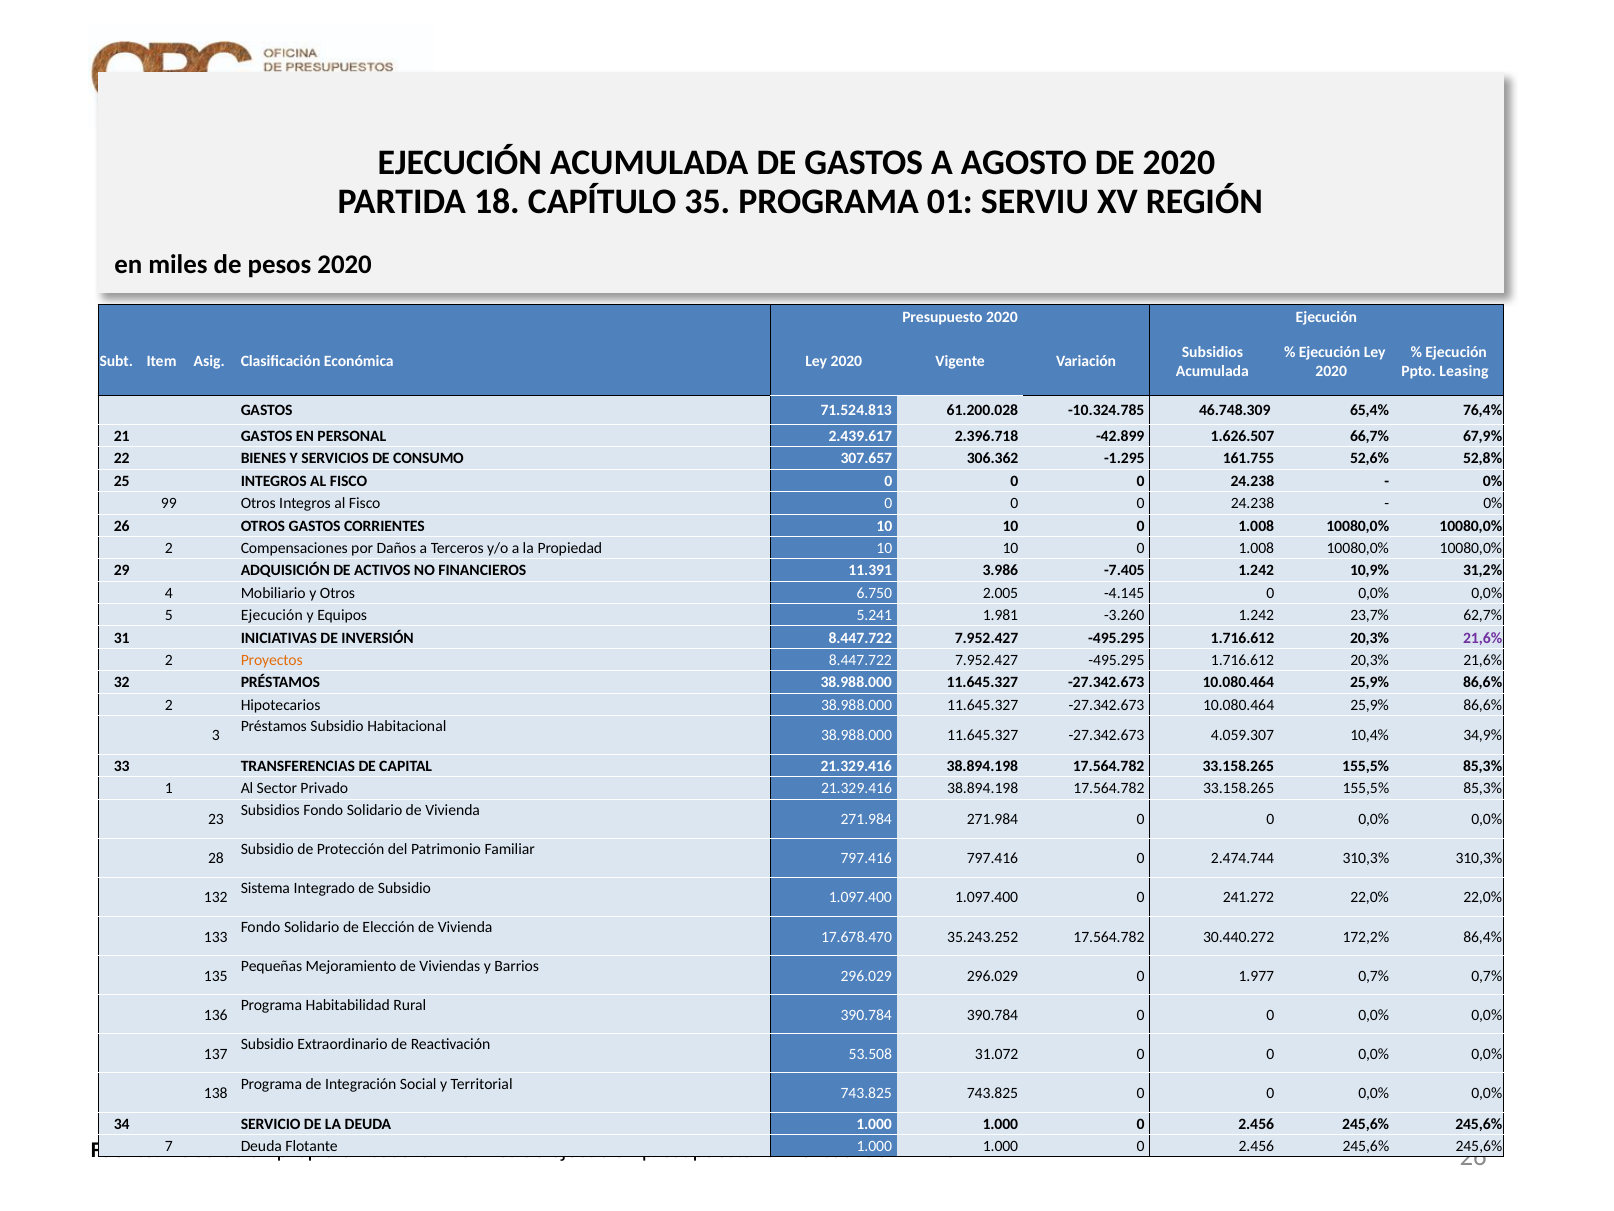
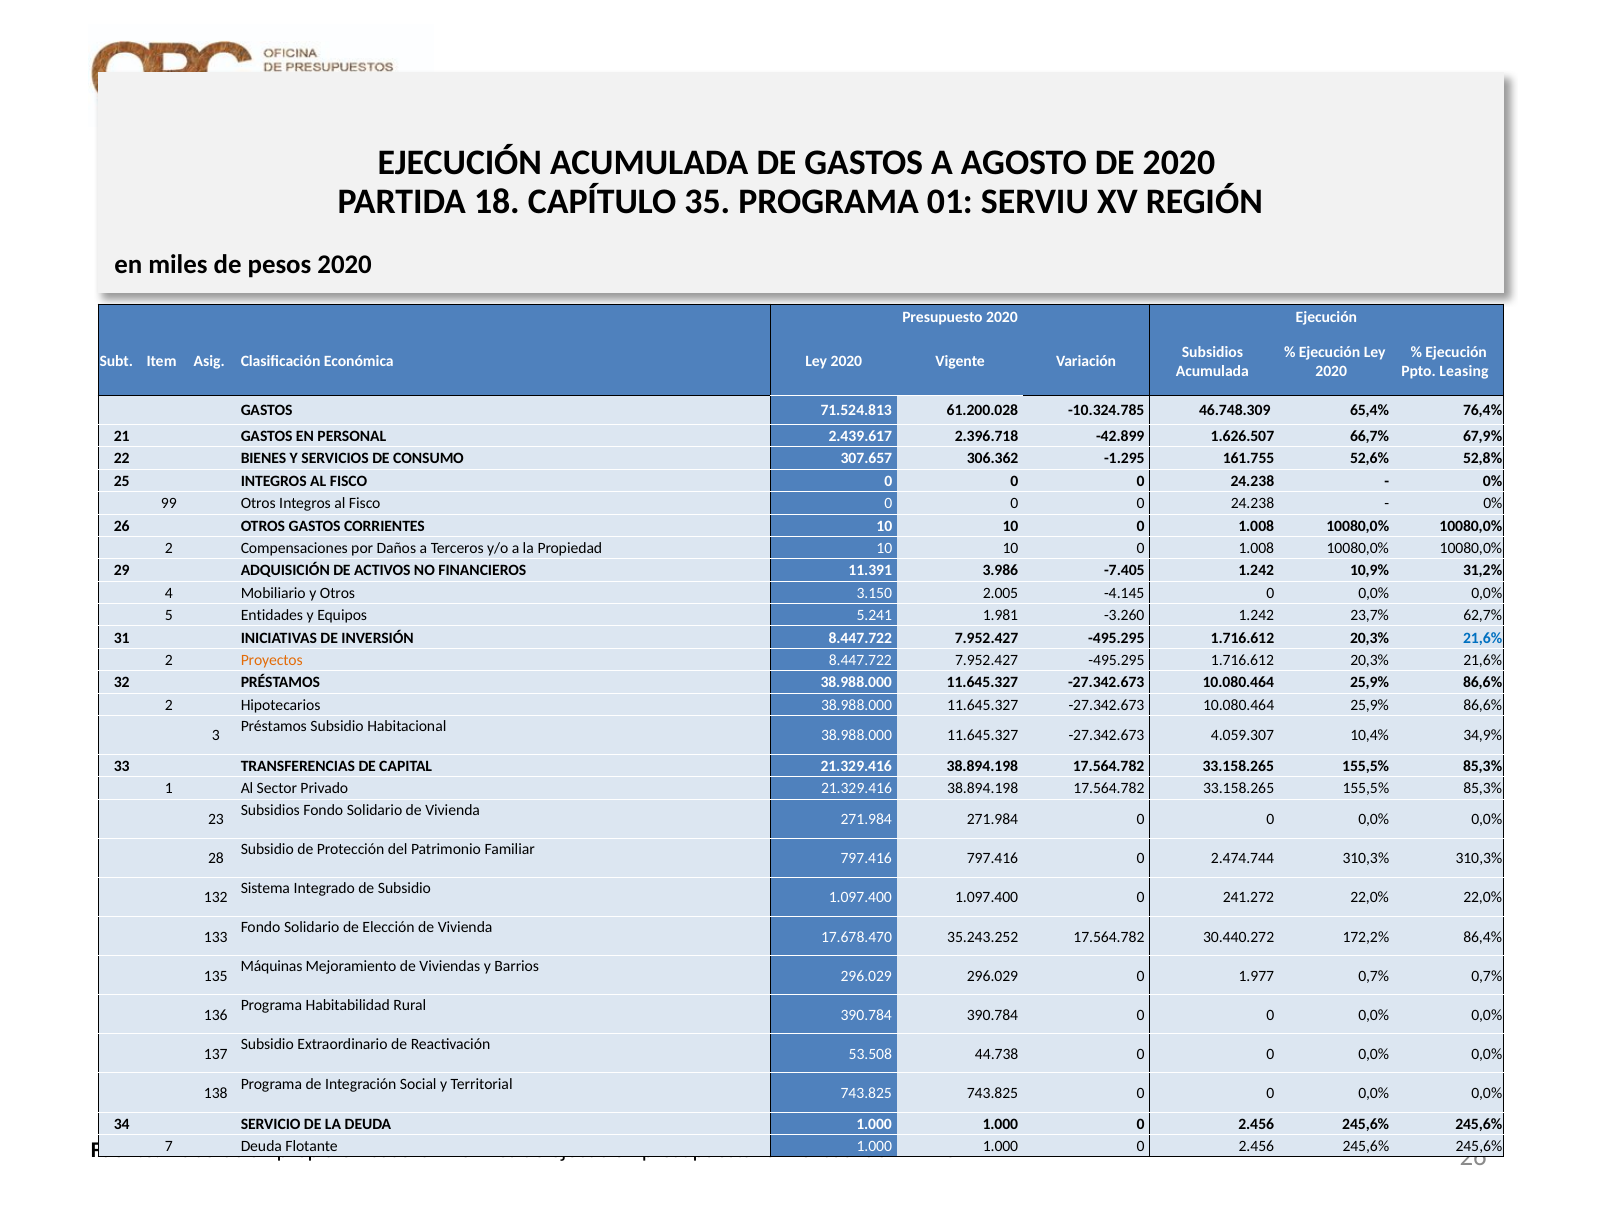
6.750: 6.750 -> 3.150 (874, 593)
5 Ejecución: Ejecución -> Entidades (272, 615)
21,6% colour: purple -> blue (1483, 638)
Pequeñas: Pequeñas -> Máquinas (272, 966)
31.072: 31.072 -> 44.738 (997, 1054)
